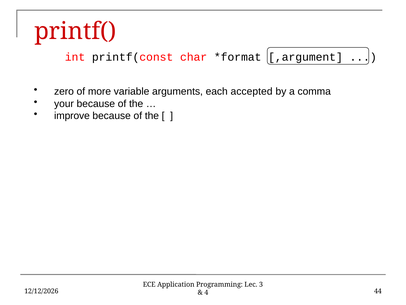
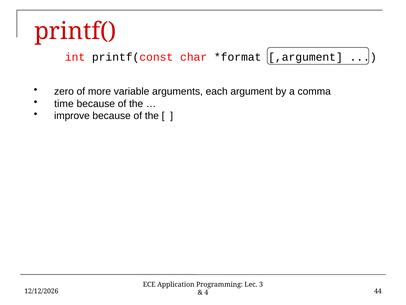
accepted: accepted -> argument (252, 91)
your: your -> time (64, 104)
